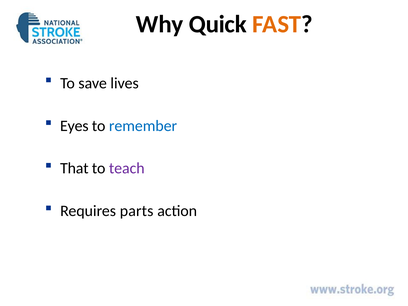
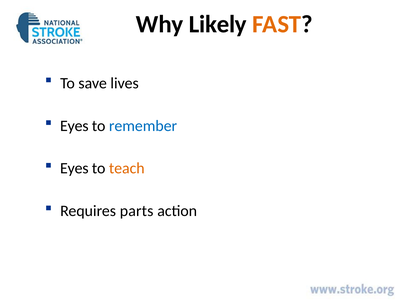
Quick: Quick -> Likely (218, 24)
That: That -> Eyes (74, 168)
teach colour: purple -> orange (127, 168)
